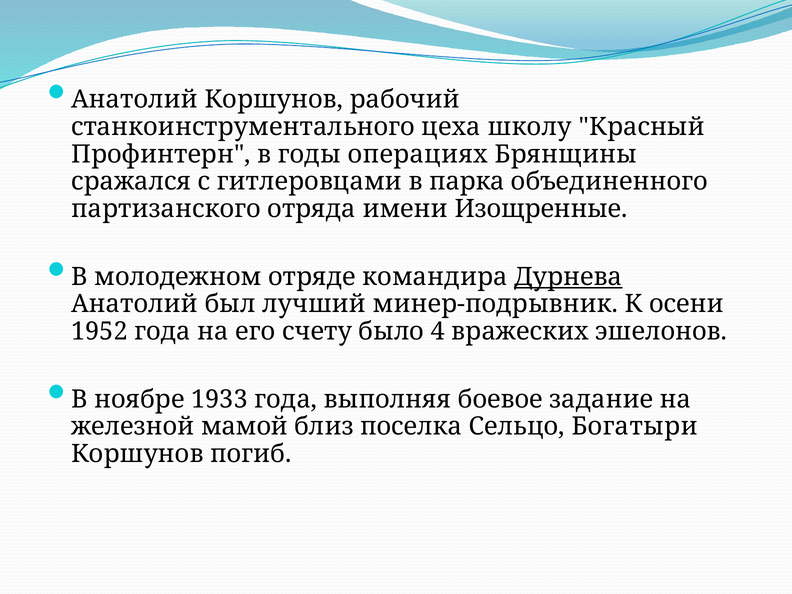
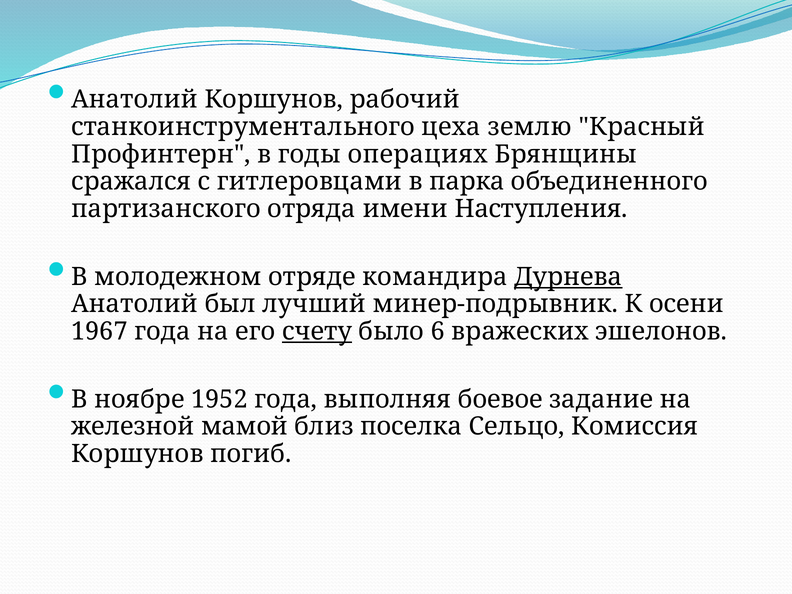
школу: школу -> землю (530, 127)
Изощренные: Изощренные -> Наступления (541, 209)
1952: 1952 -> 1967 (99, 331)
счету underline: none -> present (317, 331)
4: 4 -> 6 (438, 331)
1933: 1933 -> 1952 (219, 399)
Богатыри: Богатыри -> Комиссия (635, 427)
